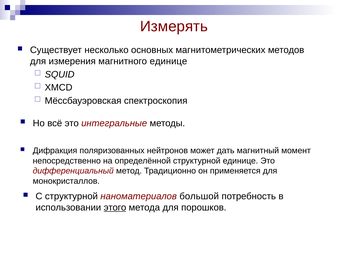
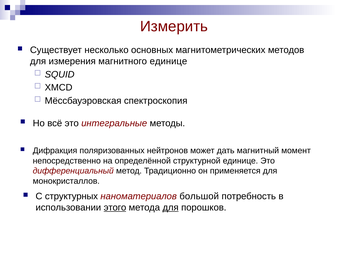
Измерять: Измерять -> Измерить (174, 26)
С структурной: структурной -> структурных (71, 196)
для underline: none -> present (171, 207)
